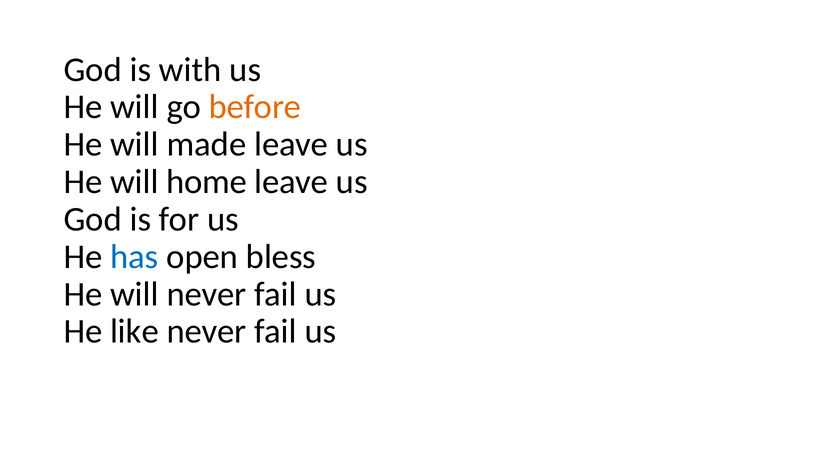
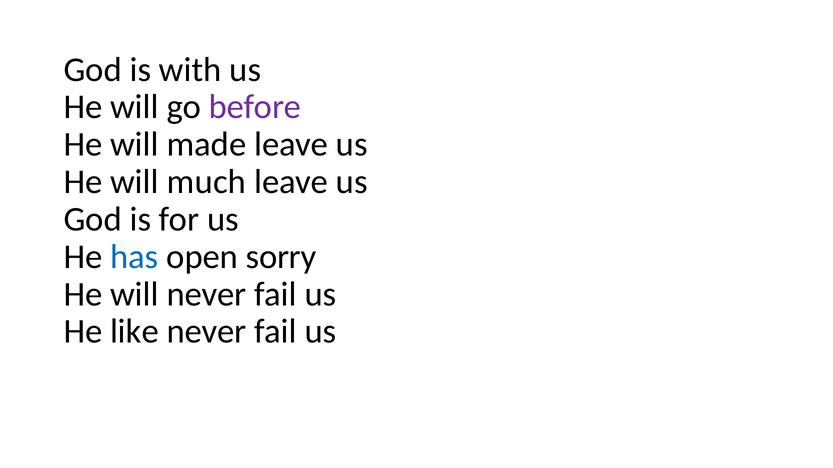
before colour: orange -> purple (255, 107)
home: home -> much (206, 182)
bless: bless -> sorry (281, 257)
